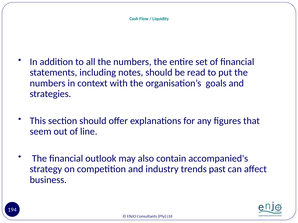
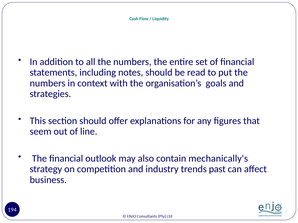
accompanied's: accompanied's -> mechanically's (218, 159)
